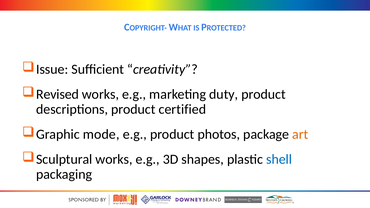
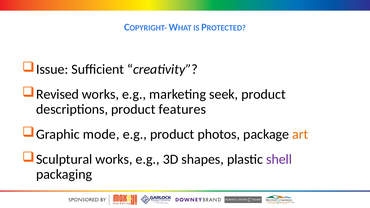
duty: duty -> seek (224, 94)
certified: certified -> features (182, 109)
shell colour: blue -> purple (279, 159)
